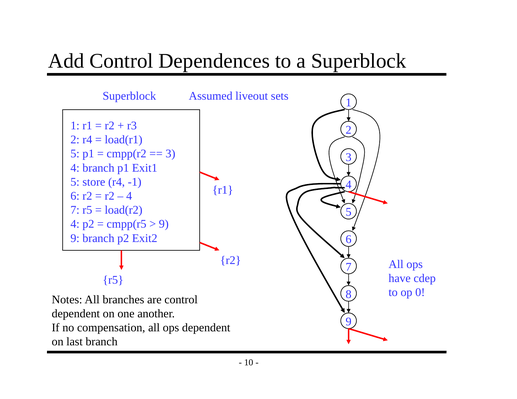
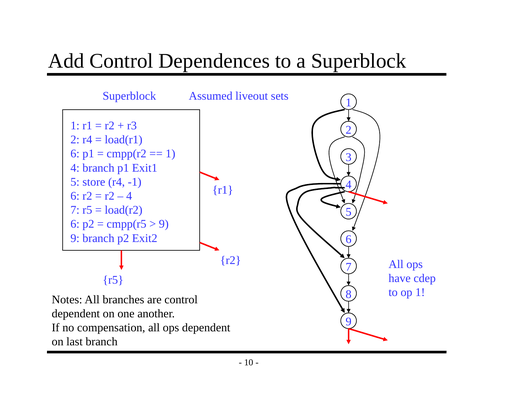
5: 5 -> 6 (75, 154)
3: 3 -> 1 (170, 154)
4: 4 -> 6 (75, 224)
op 0: 0 -> 1 (420, 293)
